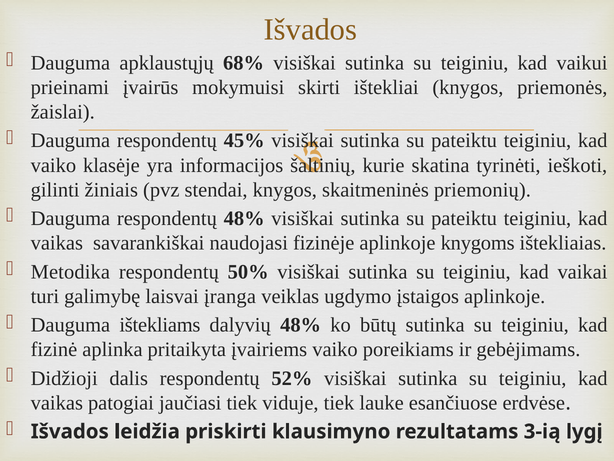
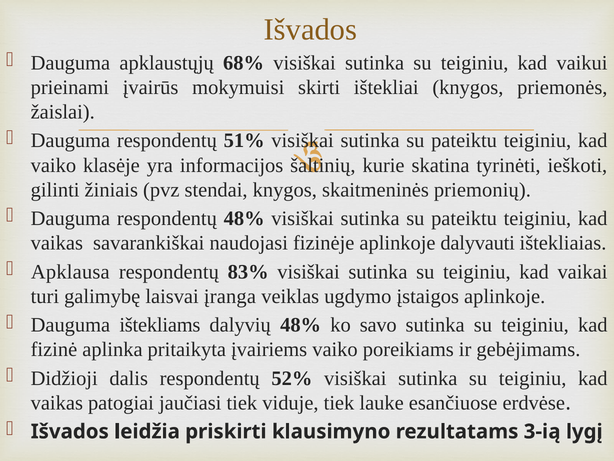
45%: 45% -> 51% (244, 141)
knygoms: knygoms -> dalyvauti (478, 243)
Metodika: Metodika -> Apklausa (70, 272)
50%: 50% -> 83% (248, 272)
būtų: būtų -> savo (378, 325)
